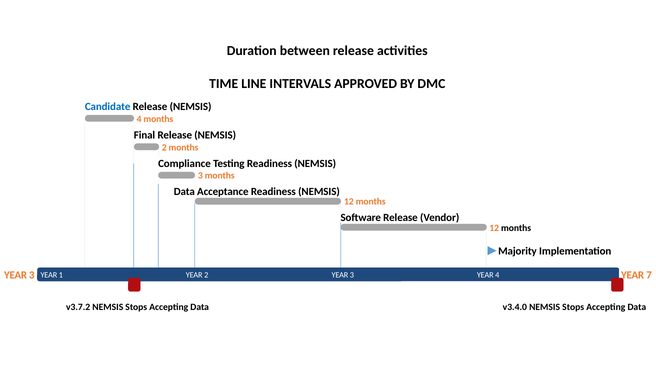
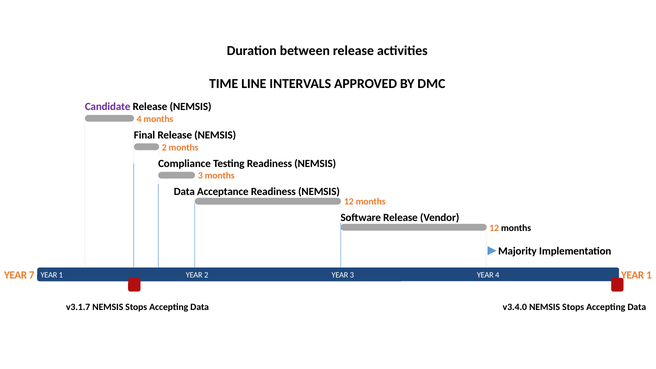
Candidate colour: blue -> purple (108, 107)
3: 3 -> 7 (32, 275)
7: 7 -> 1 (649, 275)
v3.7.2: v3.7.2 -> v3.1.7 (78, 307)
